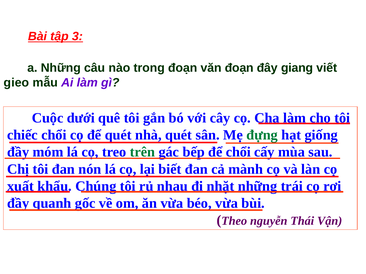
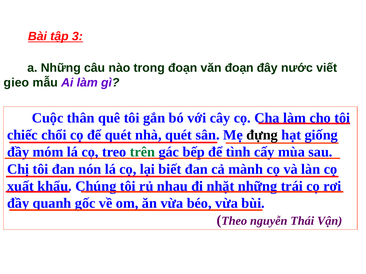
giang: giang -> nước (297, 68)
dưới: dưới -> thân (81, 118)
đựng colour: green -> black (262, 135)
để chổi: chổi -> tình (238, 152)
